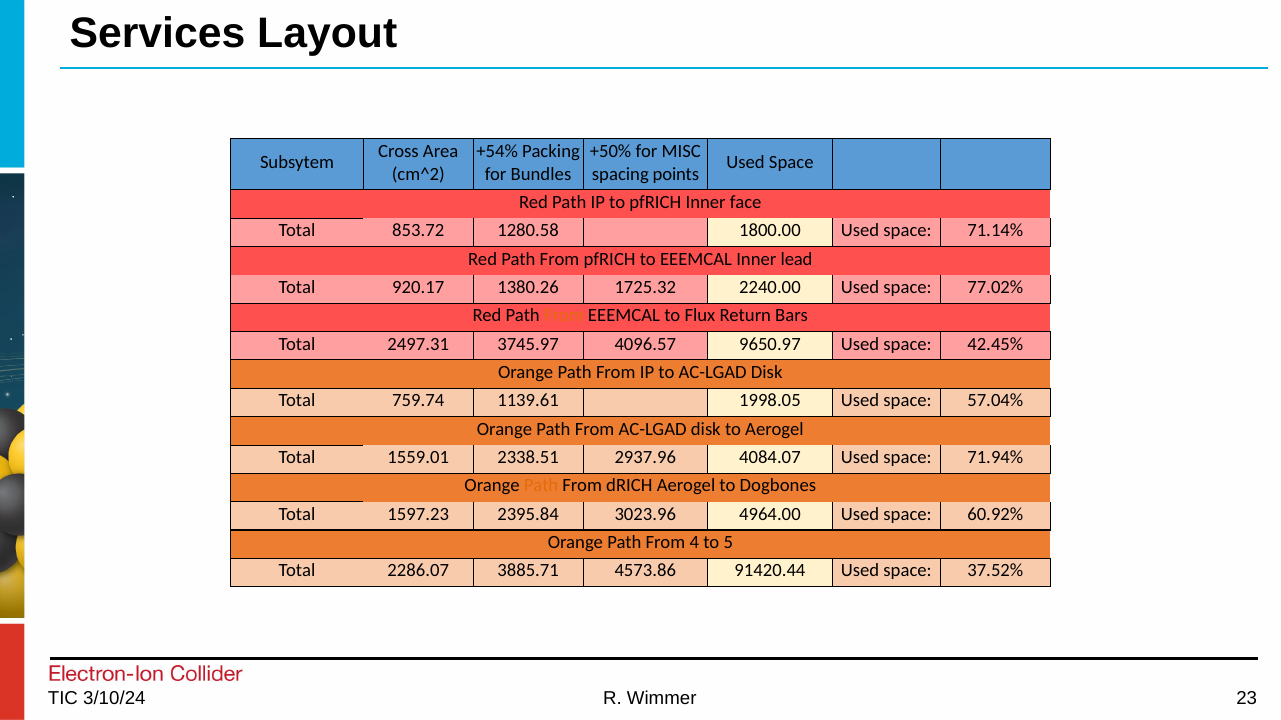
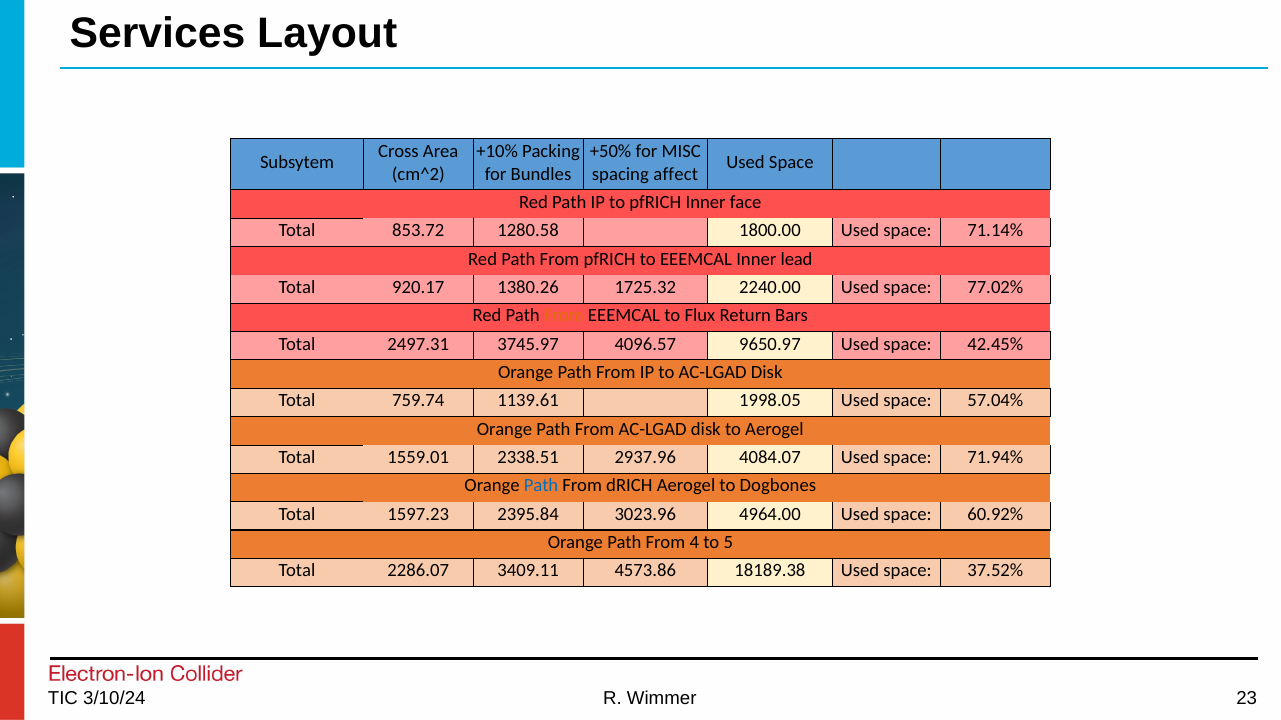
+54%: +54% -> +10% (497, 151)
points: points -> affect (676, 174)
Path colour: orange -> blue (541, 486)
3885.71: 3885.71 -> 3409.11 (528, 571)
91420.44: 91420.44 -> 18189.38 (770, 571)
